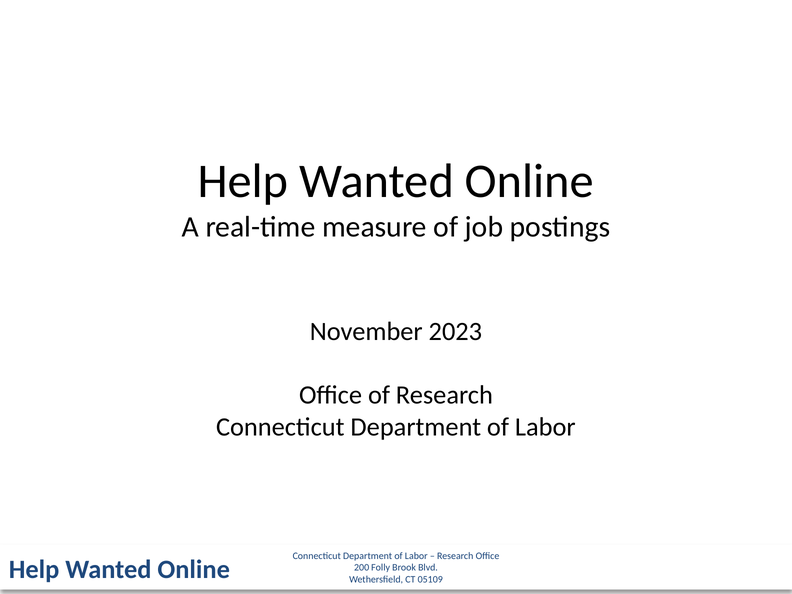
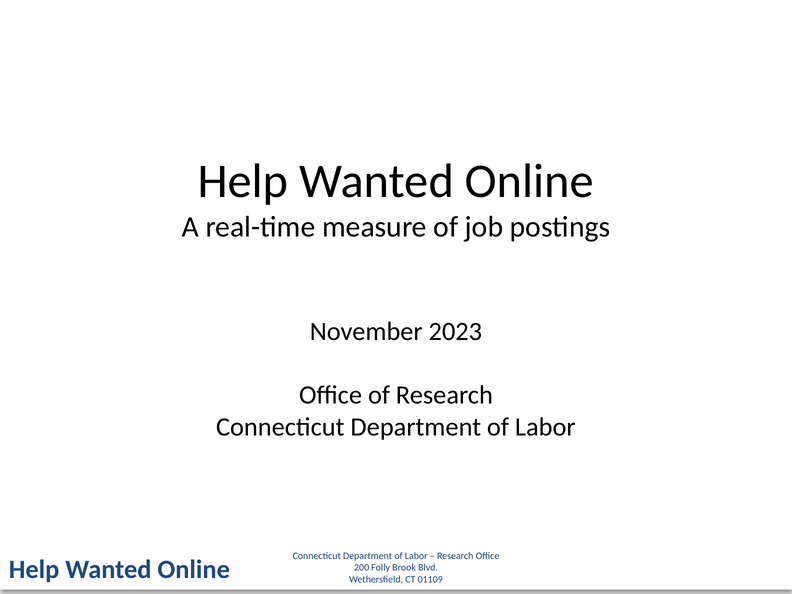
05109: 05109 -> 01109 (430, 580)
